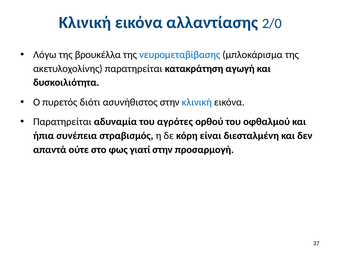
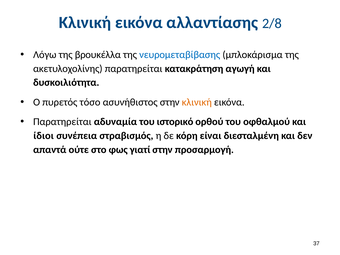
2/0: 2/0 -> 2/8 (272, 23)
διότι: διότι -> τόσο (90, 102)
κλινική colour: blue -> orange (197, 102)
αγρότες: αγρότες -> ιστορικό (175, 122)
ήπια: ήπια -> ίδιοι (44, 136)
